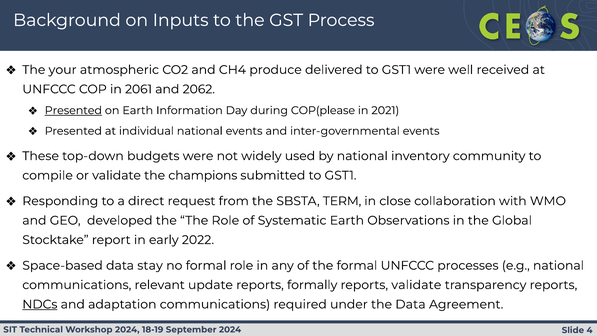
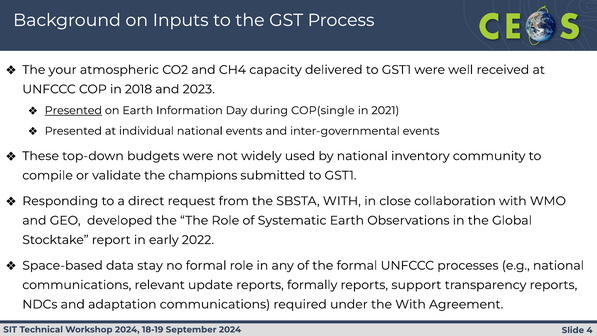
produce: produce -> capacity (276, 70)
2061: 2061 -> 2018 (139, 89)
2062: 2062 -> 2023 (199, 89)
COP(please: COP(please -> COP(single (323, 110)
SBSTA TERM: TERM -> WITH (342, 201)
reports validate: validate -> support (416, 285)
NDCs underline: present -> none (40, 304)
the Data: Data -> With (411, 304)
